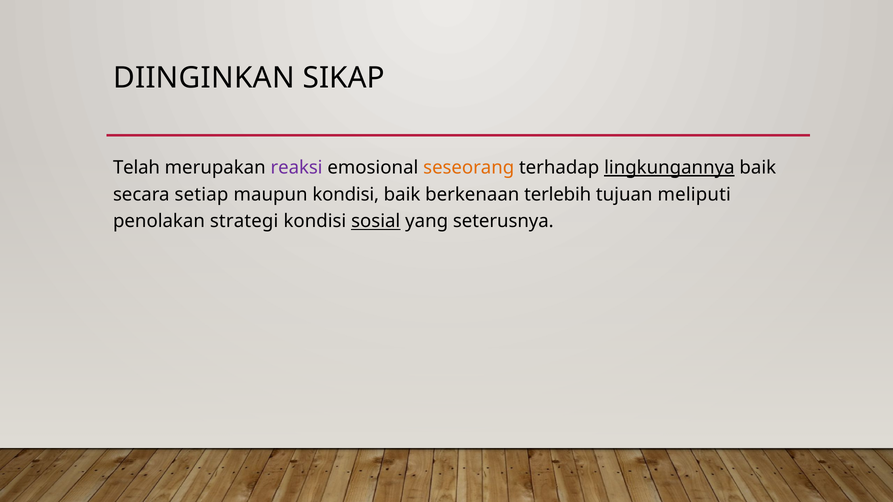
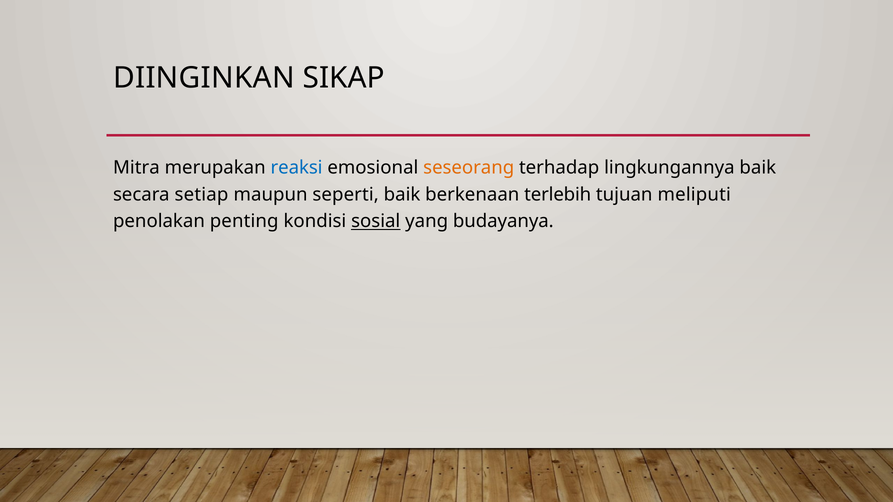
Telah: Telah -> Mitra (136, 168)
reaksi colour: purple -> blue (297, 168)
lingkungannya underline: present -> none (669, 168)
maupun kondisi: kondisi -> seperti (346, 195)
strategi: strategi -> penting (244, 221)
seterusnya: seterusnya -> budayanya (503, 221)
